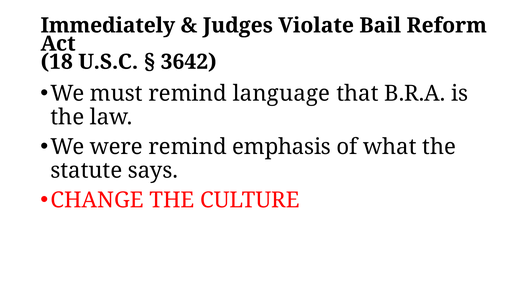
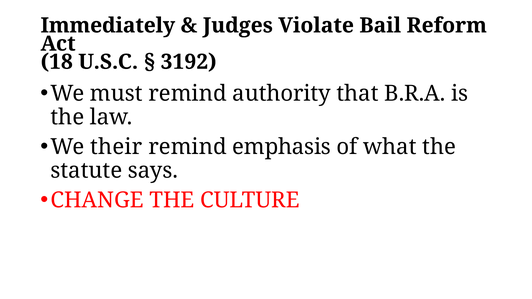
3642: 3642 -> 3192 (189, 62)
language: language -> authority (282, 93)
were: were -> their (116, 147)
